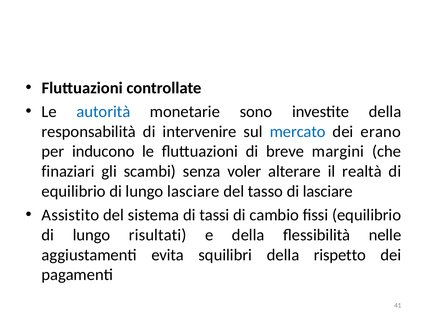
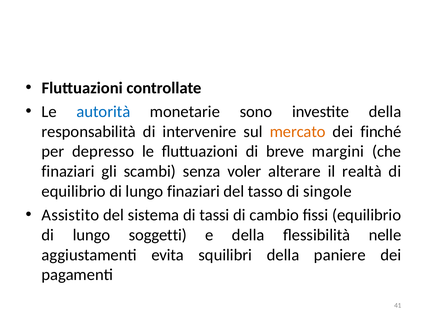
mercato colour: blue -> orange (298, 132)
erano: erano -> finché (381, 132)
inducono: inducono -> depresso (103, 152)
lungo lasciare: lasciare -> finaziari (193, 191)
di lasciare: lasciare -> singole (328, 191)
risultati: risultati -> soggetti (158, 235)
rispetto: rispetto -> paniere (340, 255)
